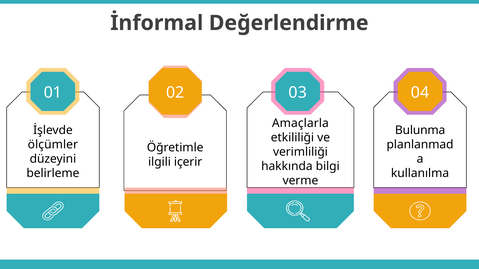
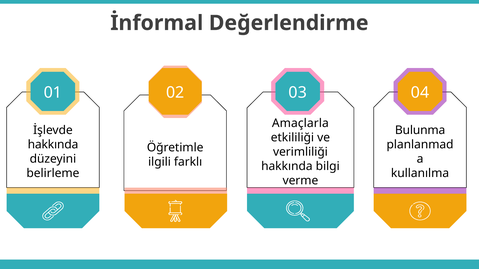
ölçümler: ölçümler -> hakkında (53, 145)
içerir: içerir -> farklı (188, 162)
